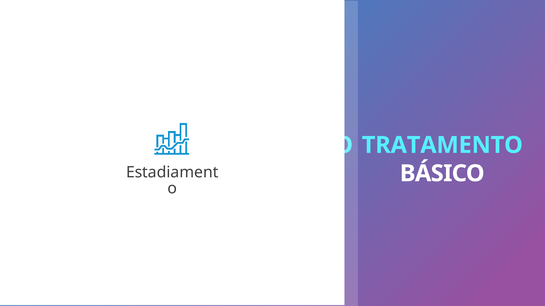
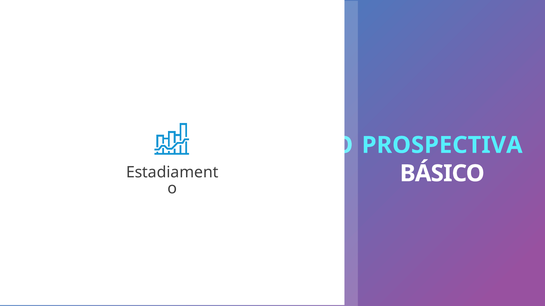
TRATAMENTO: TRATAMENTO -> PROSPECTIVA (442, 145)
